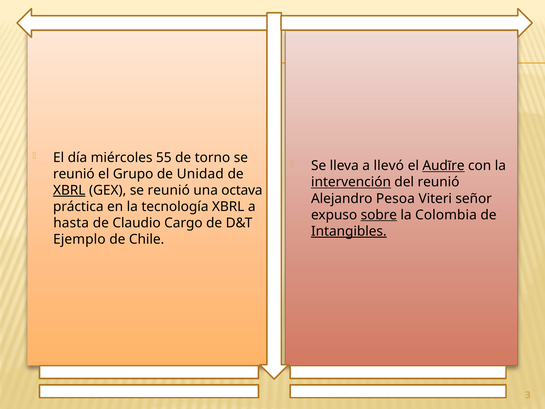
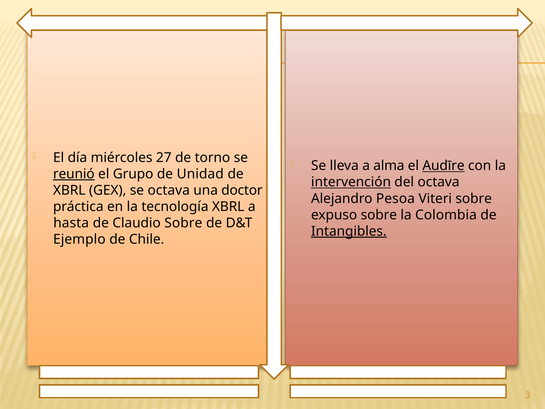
55: 55 -> 27 (164, 158)
llevó: llevó -> alma (389, 166)
reunió underline: none -> present (74, 174)
del reunió: reunió -> octava (439, 182)
XBRL underline: present -> none (69, 190)
GEX se reunió: reunió -> octava (169, 190)
octava: octava -> doctor (242, 190)
Viteri señor: señor -> sobre (474, 198)
sobre underline: present -> none (379, 215)
Claudio Cargo: Cargo -> Sobre (183, 223)
